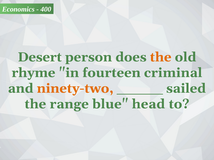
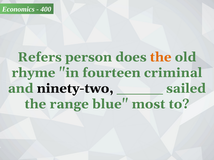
Desert: Desert -> Refers (40, 57)
ninety-two colour: orange -> black (75, 89)
head: head -> most (148, 104)
